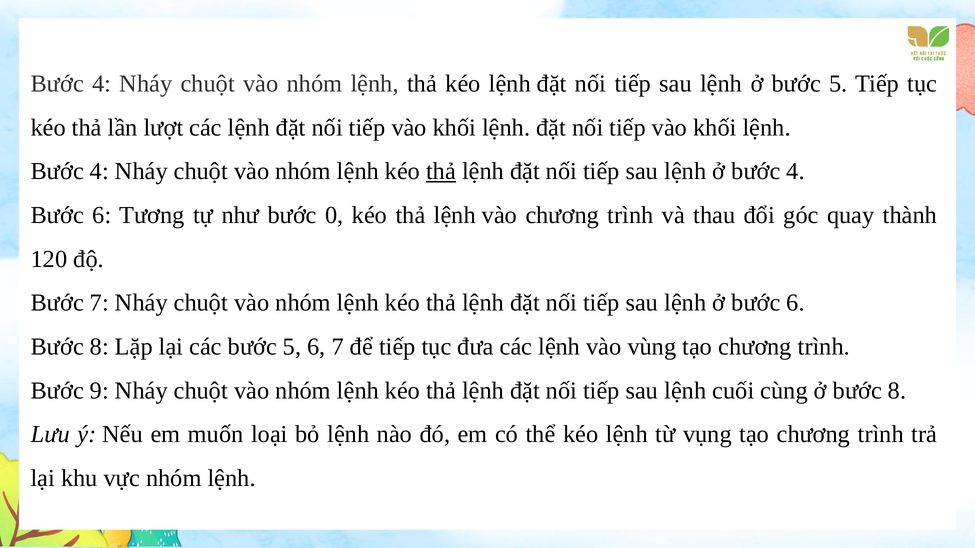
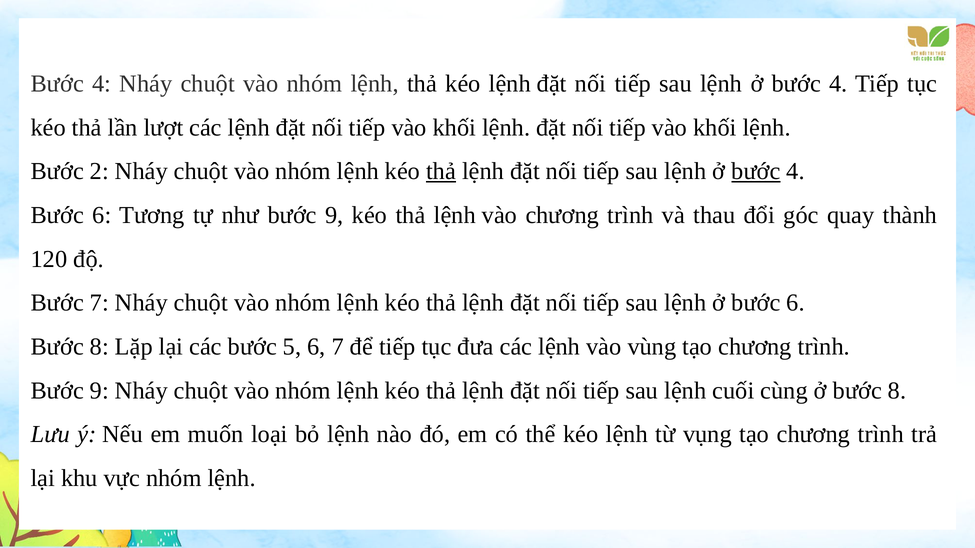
5: 5 -> 4 (838, 84)
4: 4 -> 2 (99, 172)
bước underline: none -> present (756, 172)
như bước 0: 0 -> 9 (334, 215)
